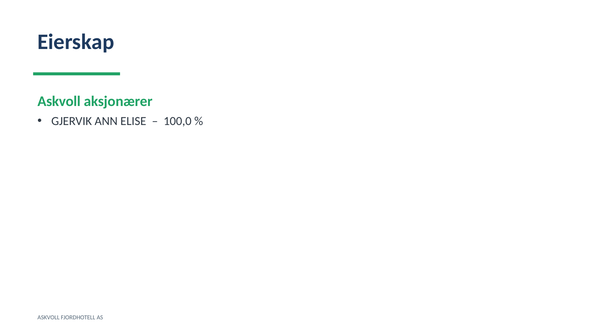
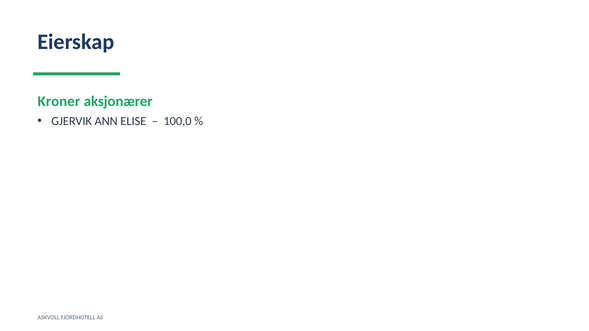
Askvoll: Askvoll -> Kroner (59, 101)
